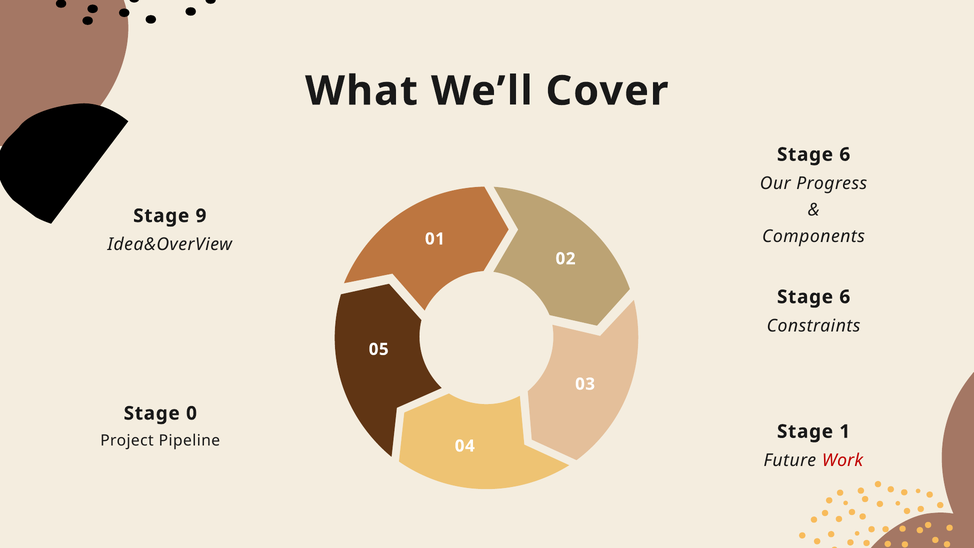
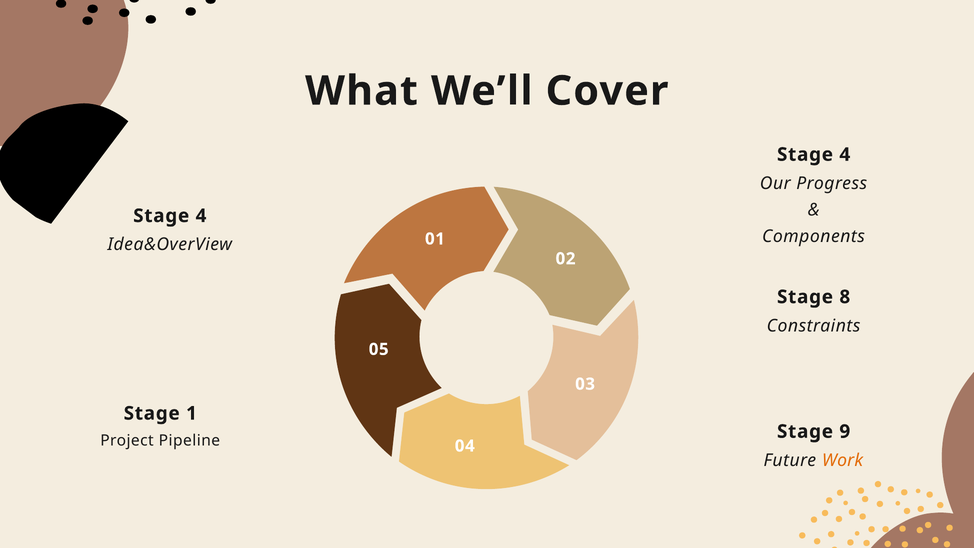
6: 6 -> 4 (845, 154)
9: 9 -> 4 (201, 216)
6: 6 -> 8 (845, 297)
0: 0 -> 1 (192, 413)
1: 1 -> 9 (845, 431)
Work colour: red -> orange (843, 460)
